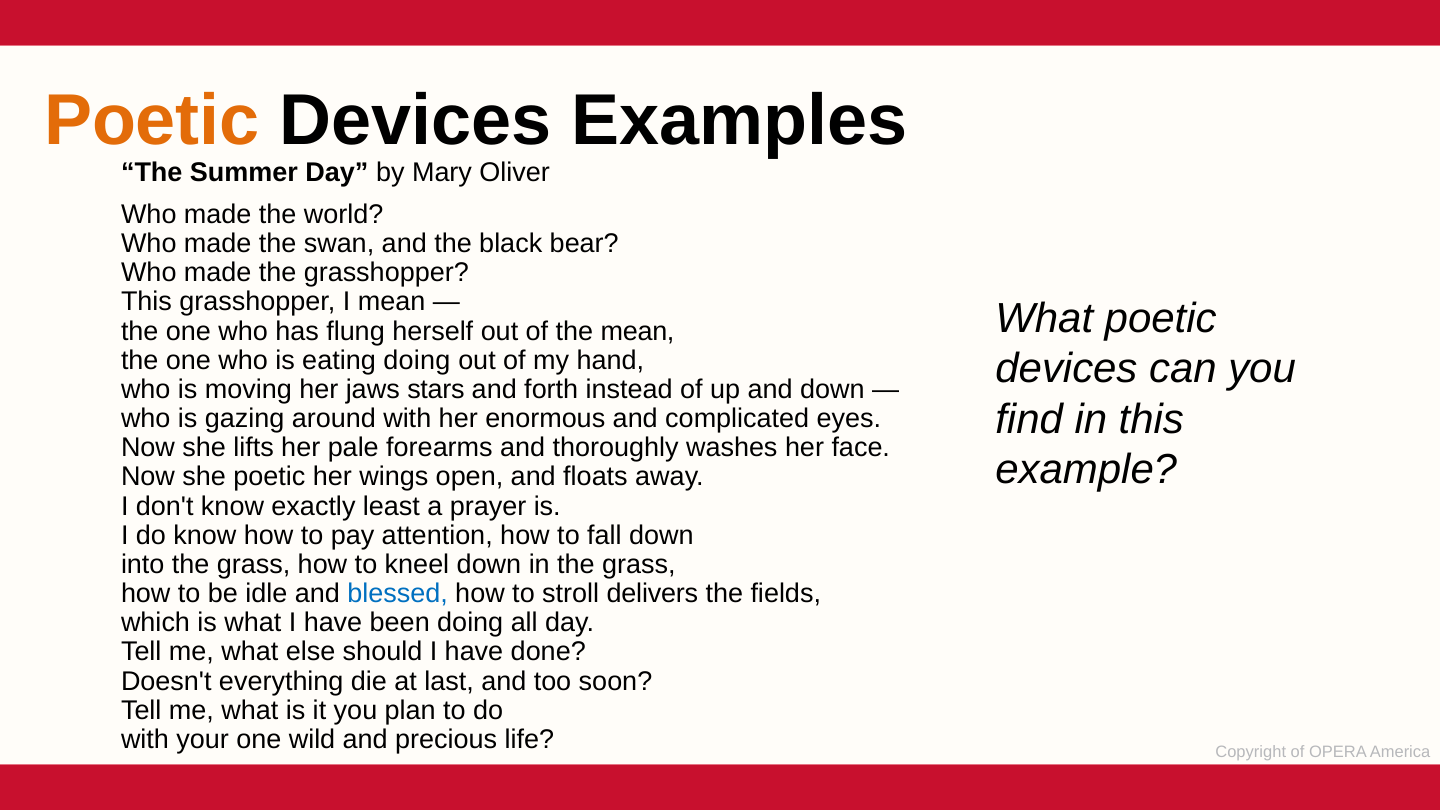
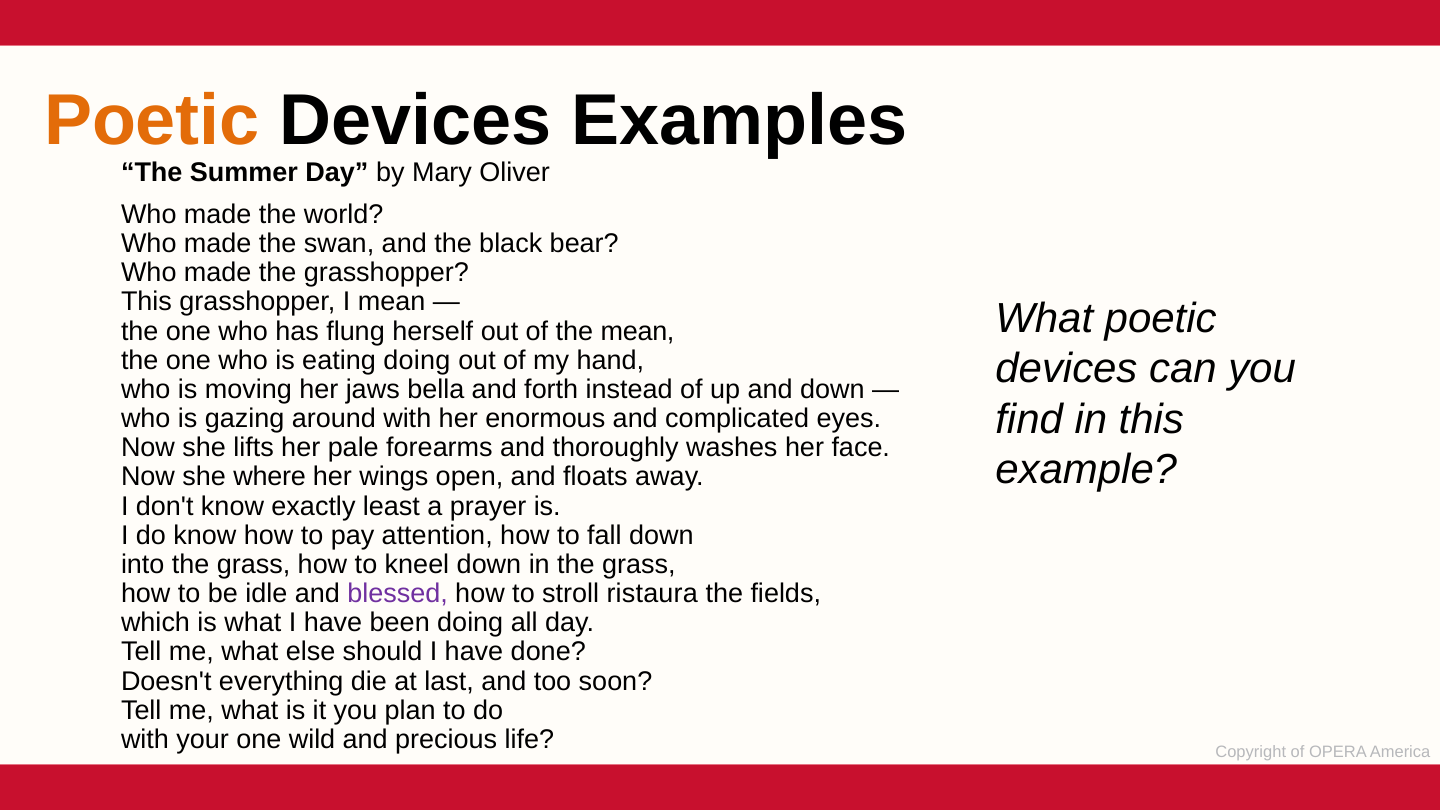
stars: stars -> bella (436, 389)
she poetic: poetic -> where (270, 477)
blessed colour: blue -> purple (398, 594)
delivers: delivers -> ristaura (652, 594)
